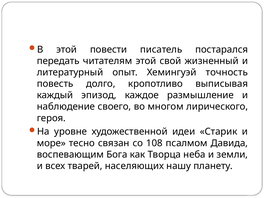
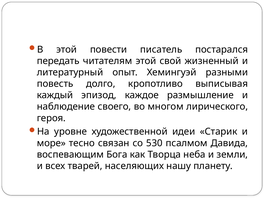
точность: точность -> разными (227, 72)
108: 108 -> 530 (154, 143)
